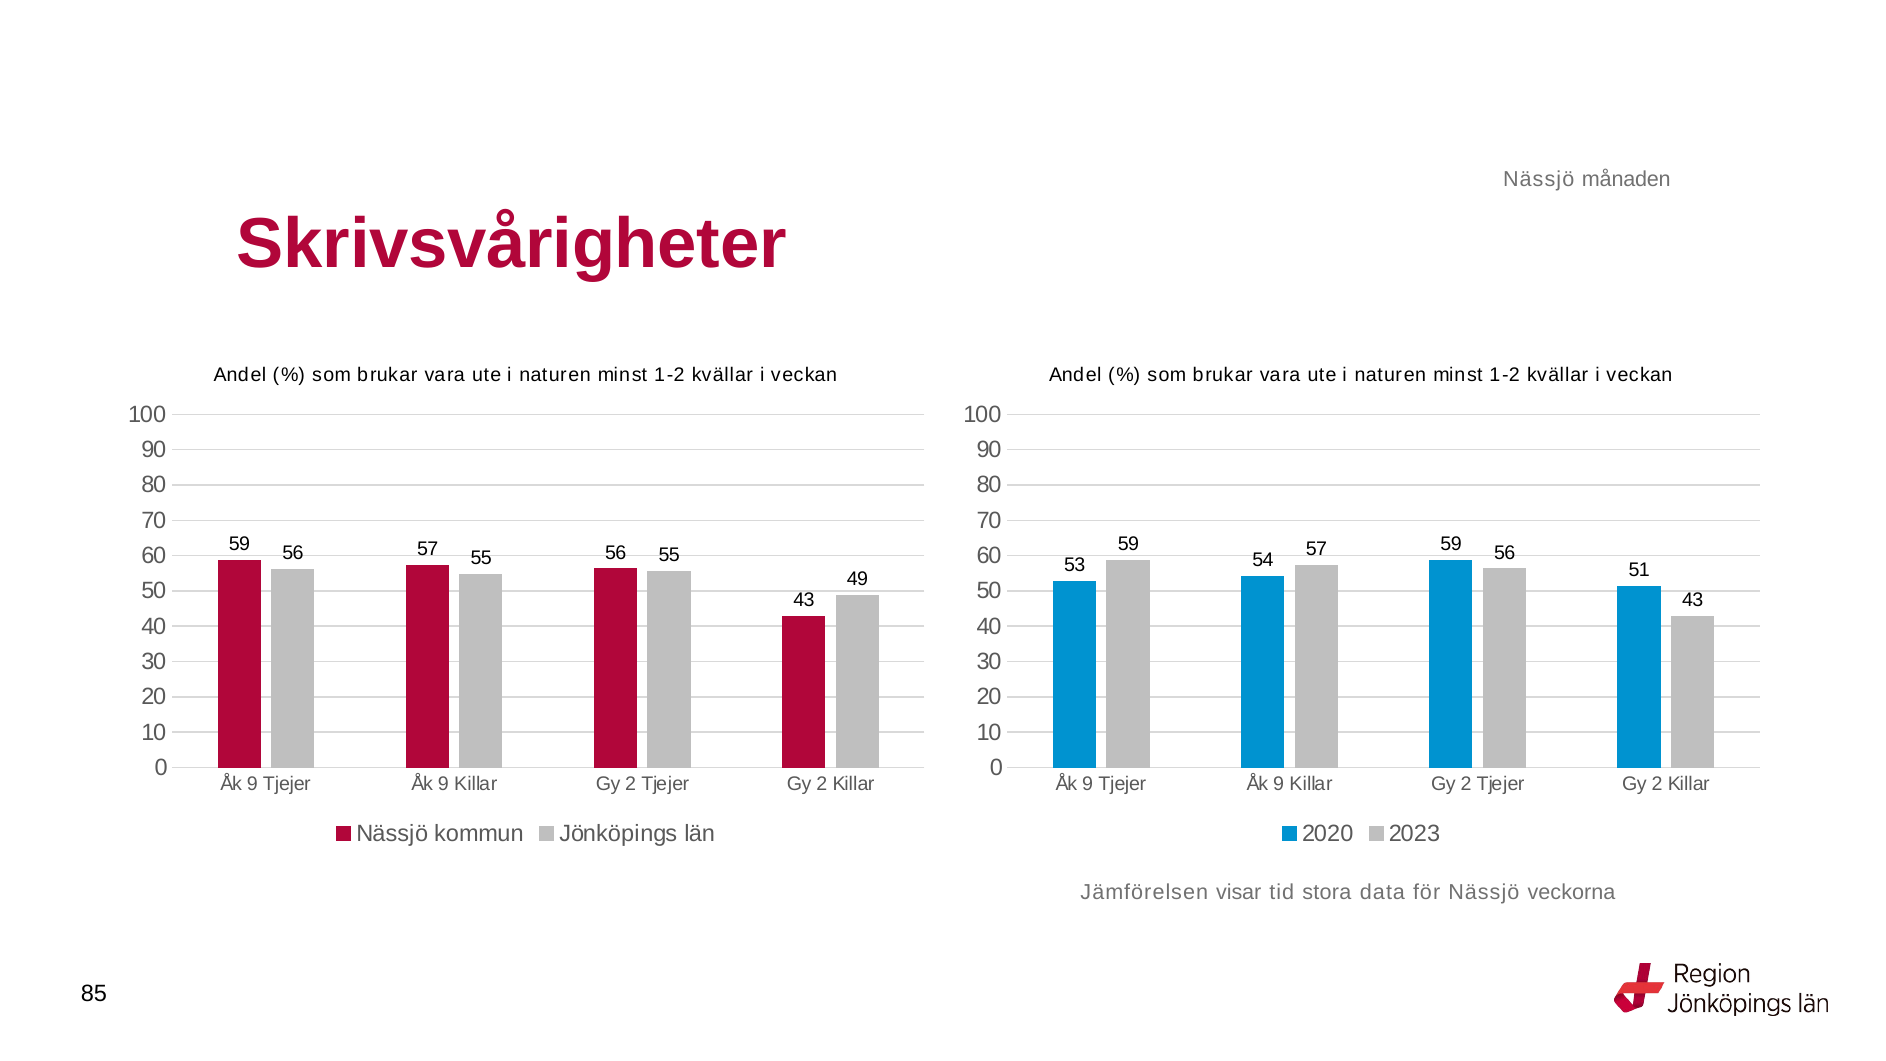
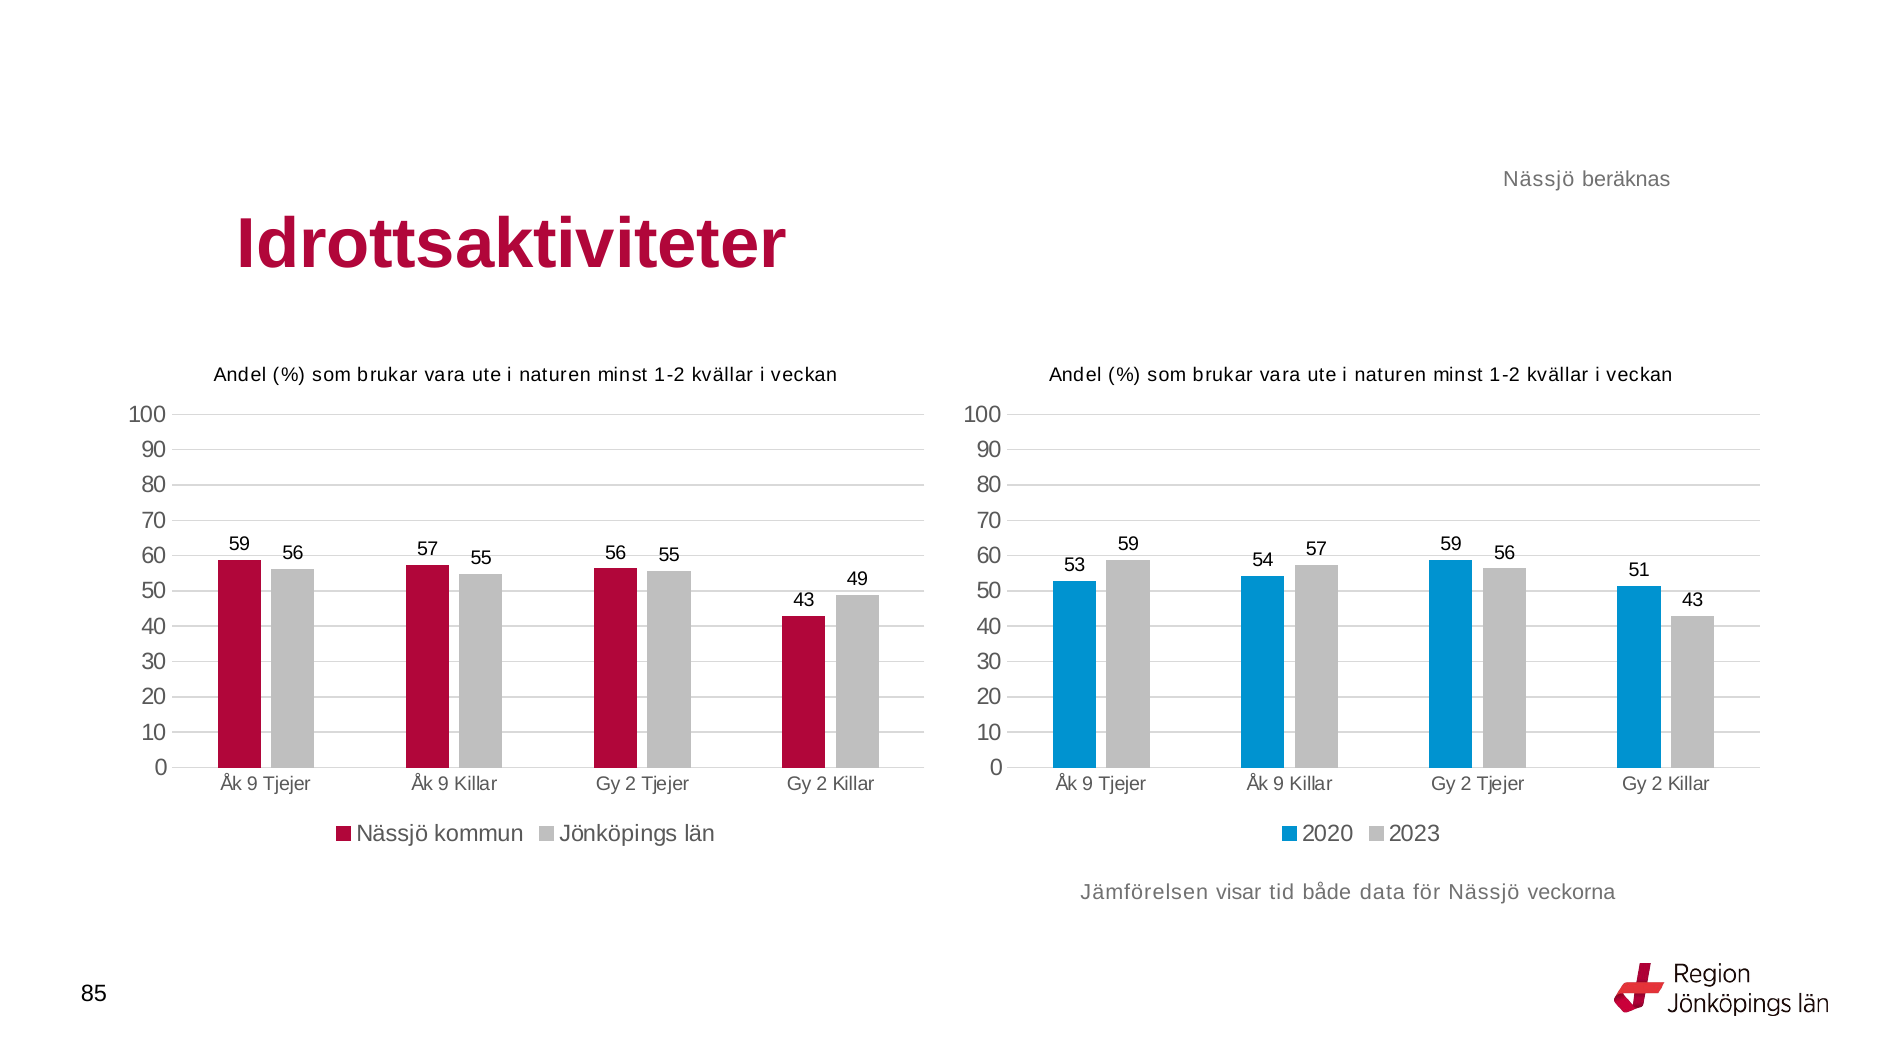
månaden: månaden -> beräknas (1626, 179)
Skrivsvårigheter: Skrivsvårigheter -> Idrottsaktiviteter (512, 244)
stora: stora -> både (1327, 892)
